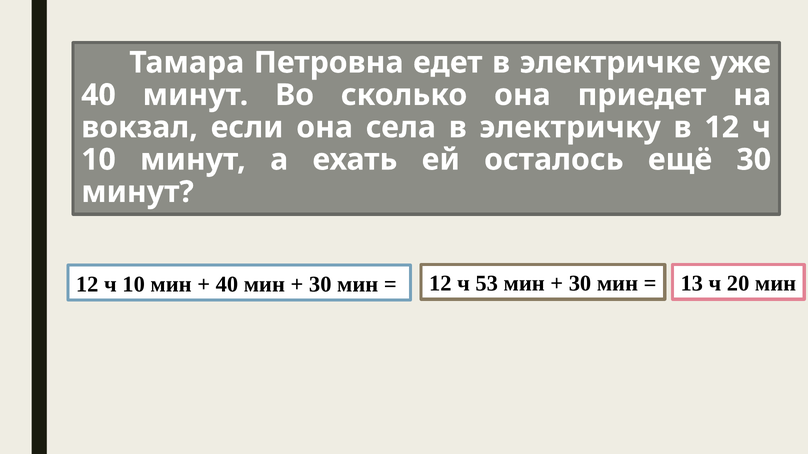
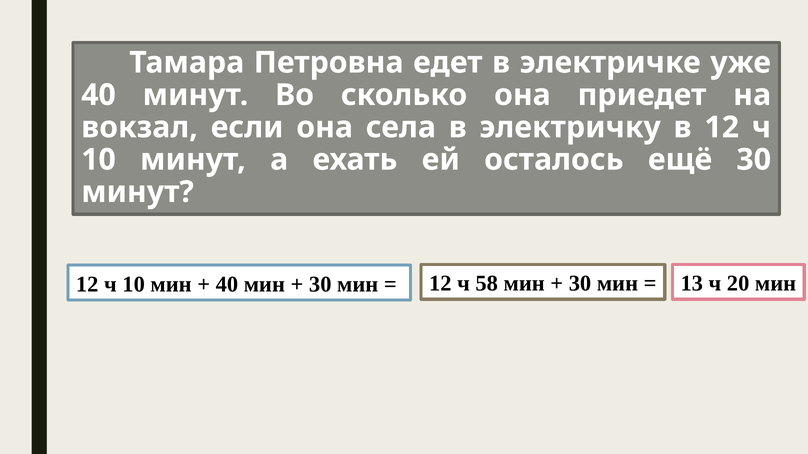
53: 53 -> 58 (487, 284)
